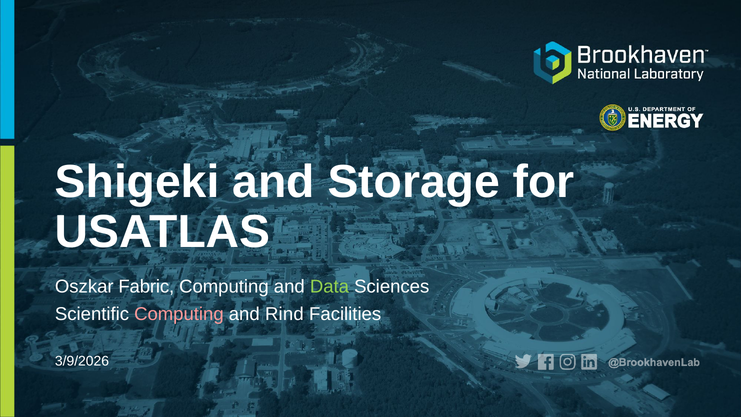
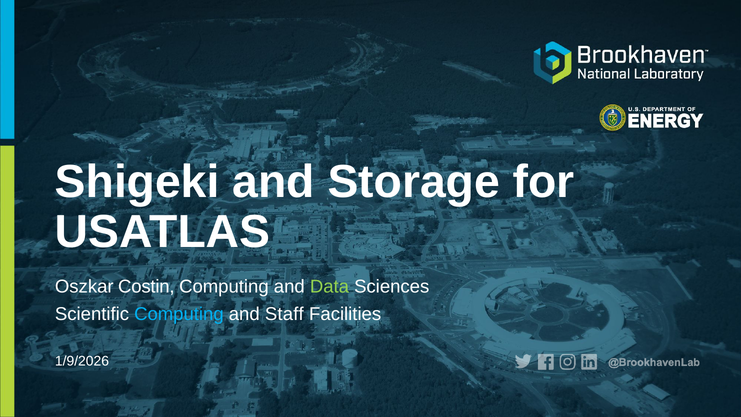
Fabric: Fabric -> Costin (146, 286)
Computing colour: pink -> light blue (179, 314)
Rind: Rind -> Staff (284, 314)
3/9/2026: 3/9/2026 -> 1/9/2026 (82, 361)
